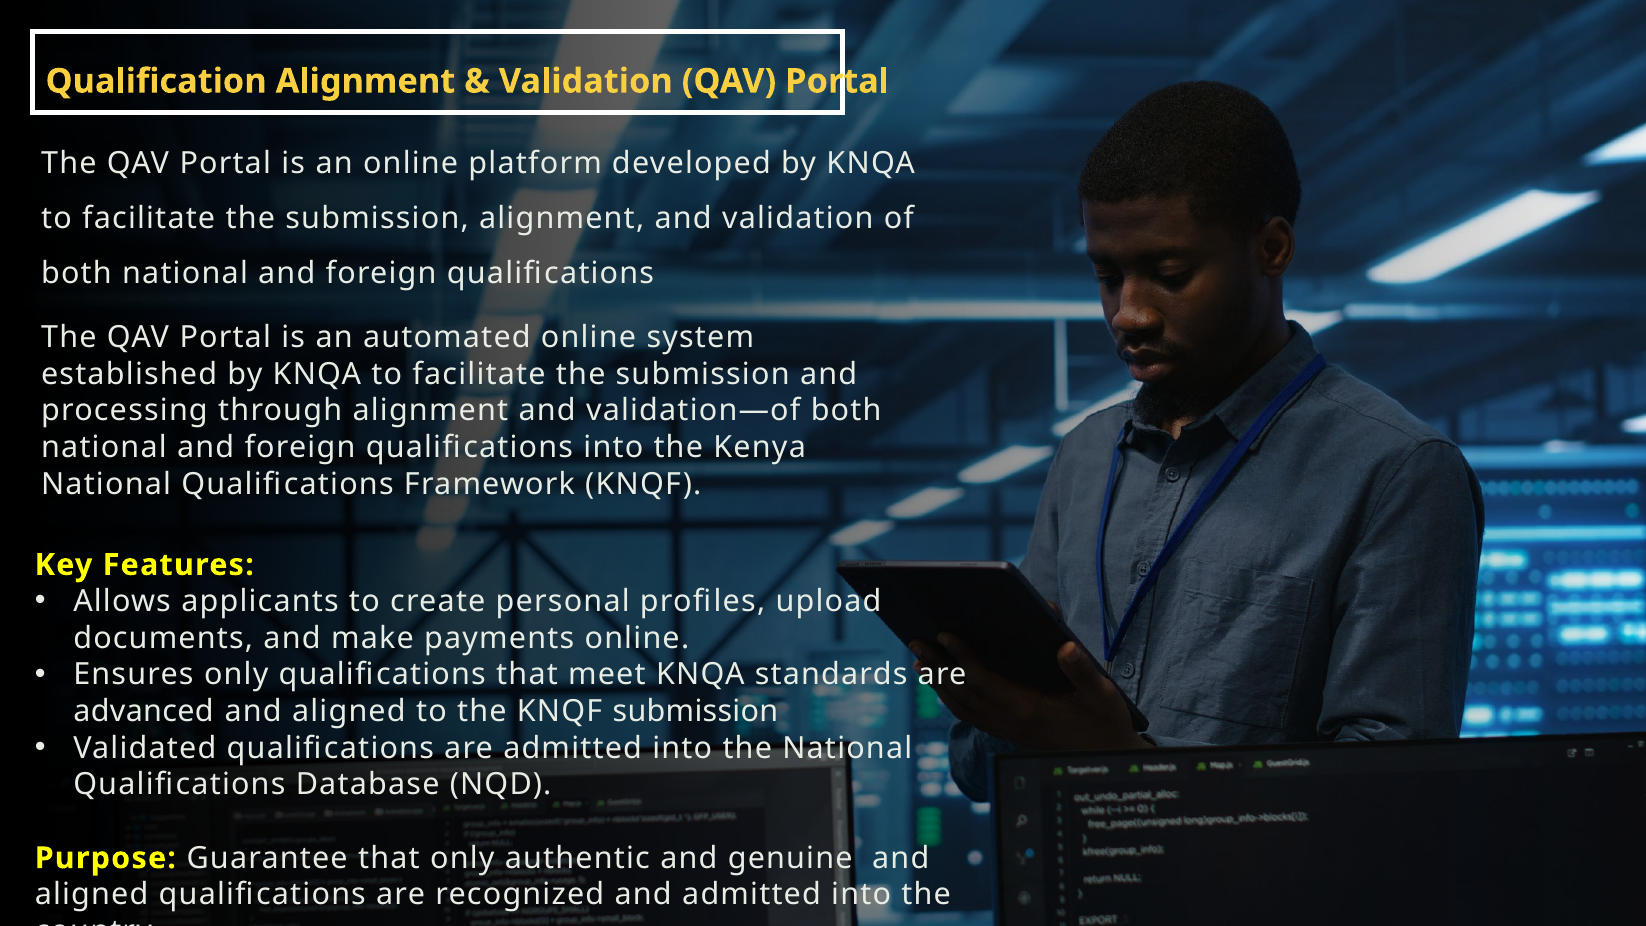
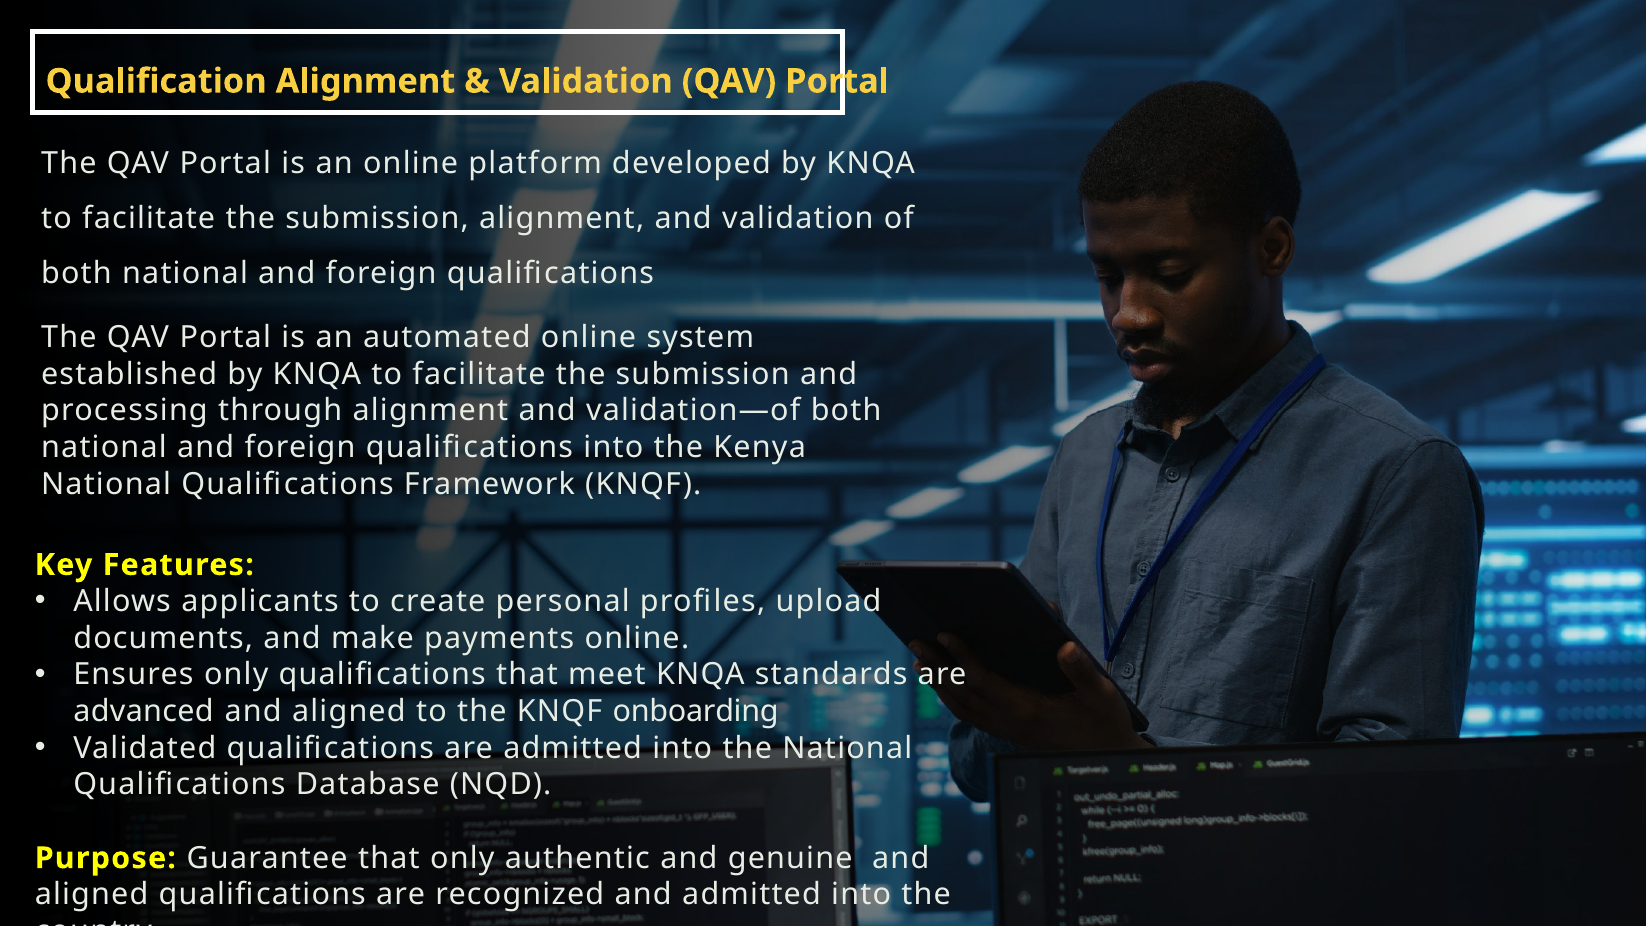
KNQF submission: submission -> onboarding (696, 711)
